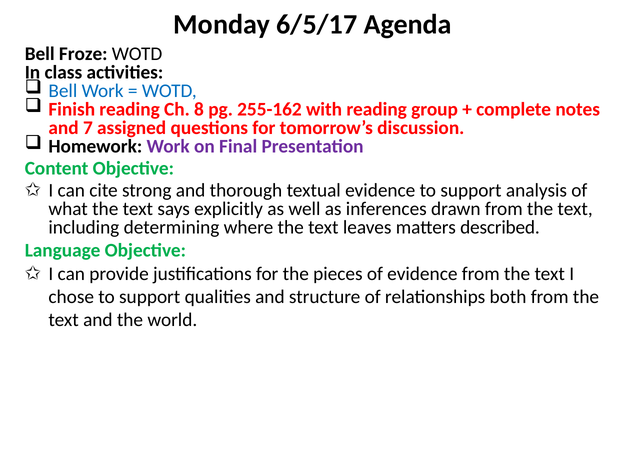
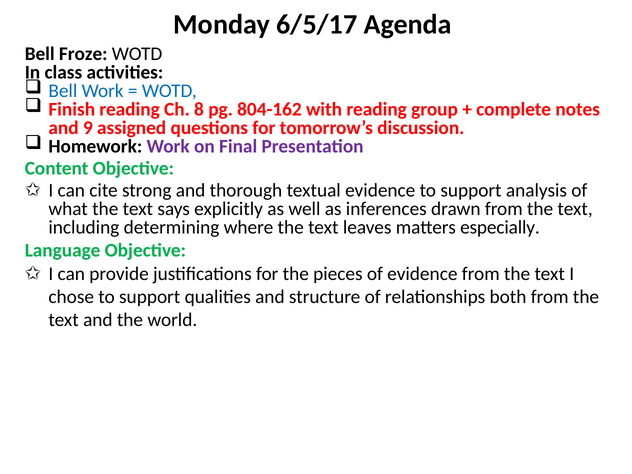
255-162: 255-162 -> 804-162 (269, 109)
7: 7 -> 9 (88, 128)
described: described -> especially (500, 228)
